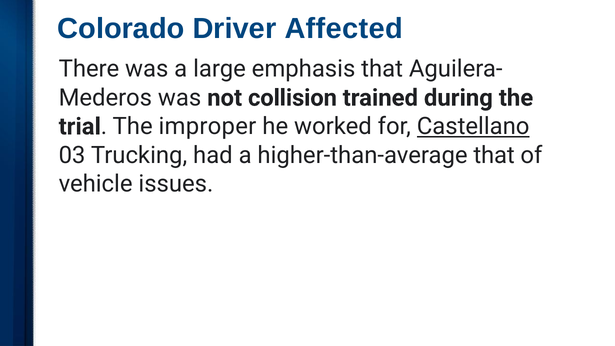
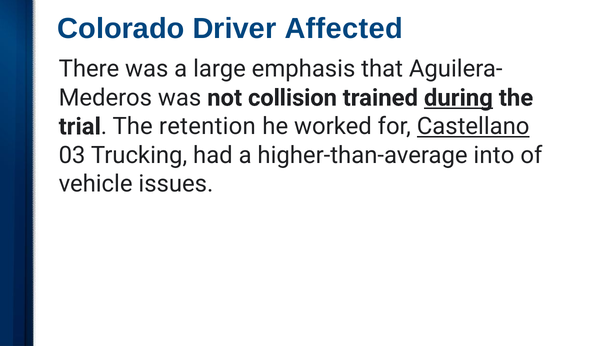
during underline: none -> present (458, 98)
improper: improper -> retention (207, 127)
higher-than-average that: that -> into (494, 155)
